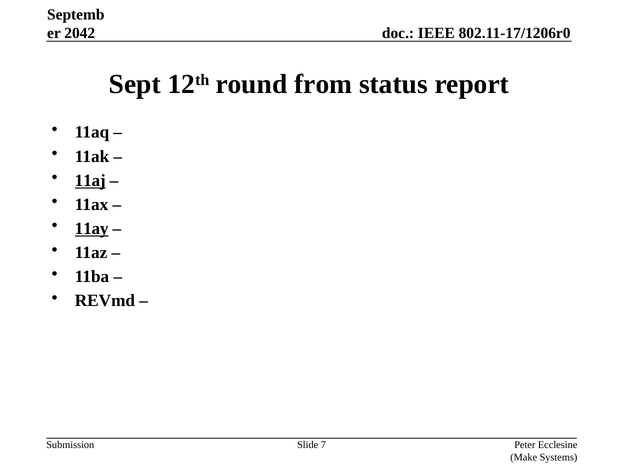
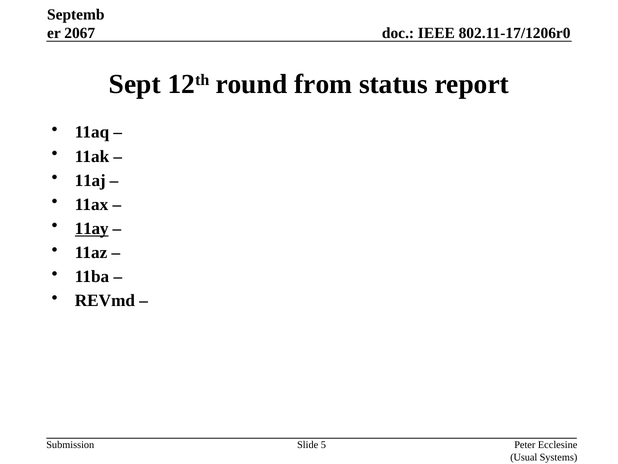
2042: 2042 -> 2067 (80, 33)
11aj underline: present -> none (90, 180)
7: 7 -> 5 (323, 445)
Make: Make -> Usual (524, 457)
